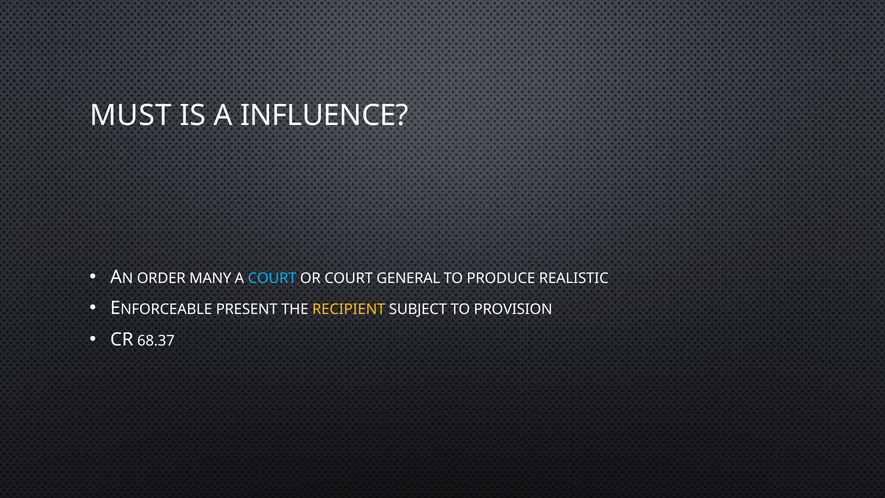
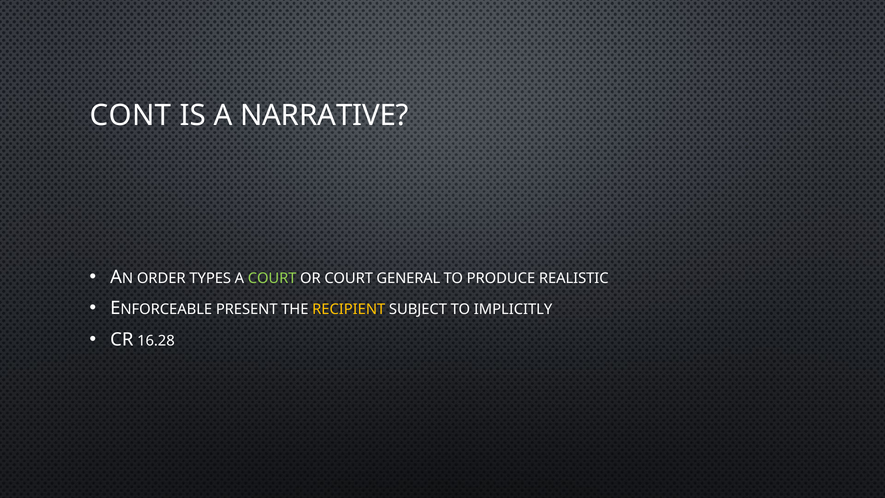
MUST: MUST -> CONT (131, 115)
INFLUENCE: INFLUENCE -> NARRATIVE (324, 115)
MANY: MANY -> TYPES (210, 278)
COURT colour: light blue -> light green (272, 278)
PROVISION: PROVISION -> IMPLICITLY (513, 309)
68.37: 68.37 -> 16.28 (156, 341)
